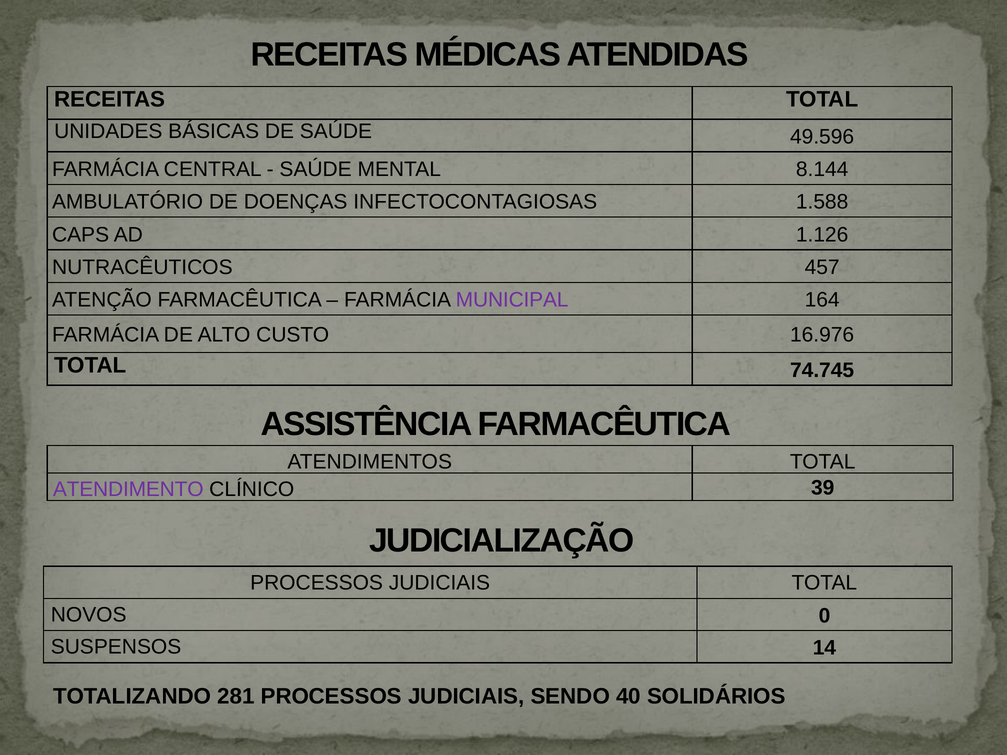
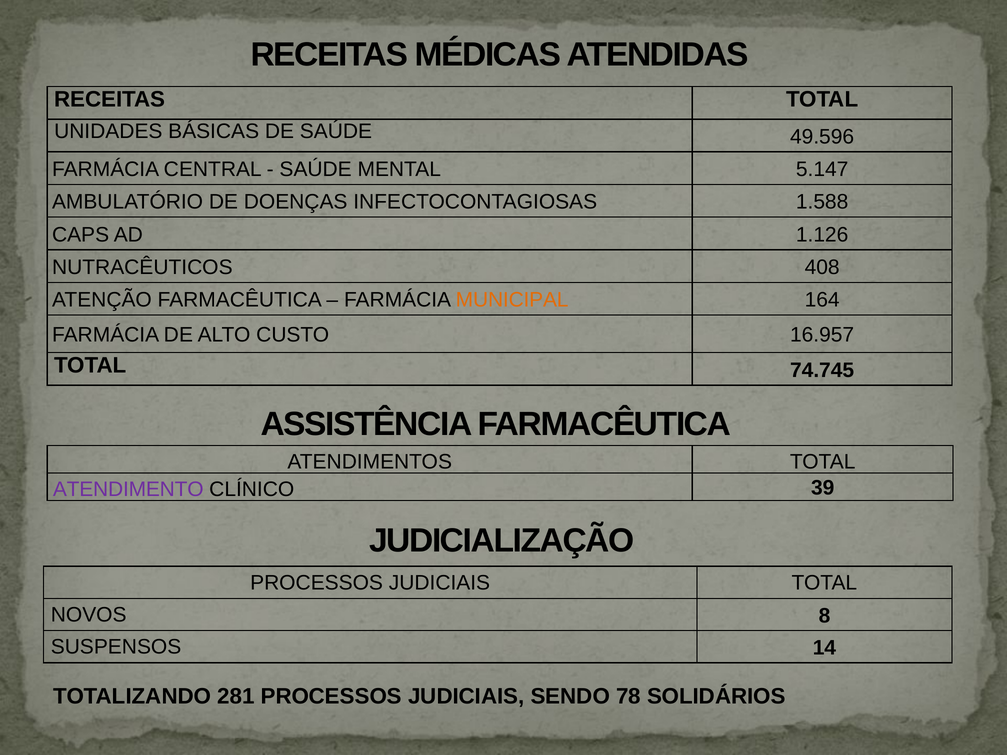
8.144: 8.144 -> 5.147 (822, 169)
457: 457 -> 408 (822, 267)
MUNICIPAL colour: purple -> orange (512, 300)
16.976: 16.976 -> 16.957 (822, 335)
0: 0 -> 8 (824, 616)
40: 40 -> 78 (628, 696)
